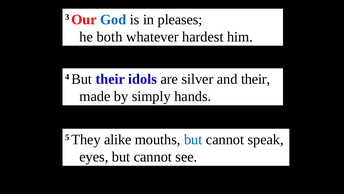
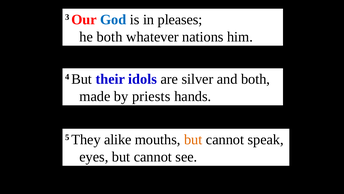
hardest: hardest -> nations (203, 37)
and their: their -> both (256, 79)
simply: simply -> priests (151, 96)
but colour: blue -> orange (193, 139)
